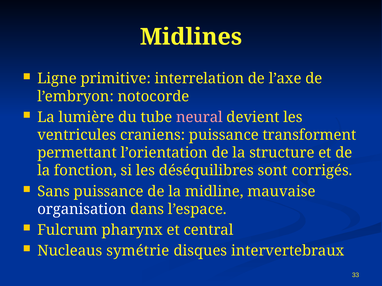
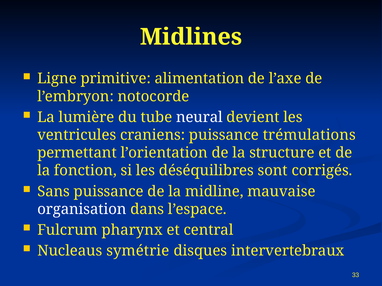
interrelation: interrelation -> alimentation (199, 79)
neural colour: pink -> white (199, 117)
transforment: transforment -> trémulations (309, 135)
